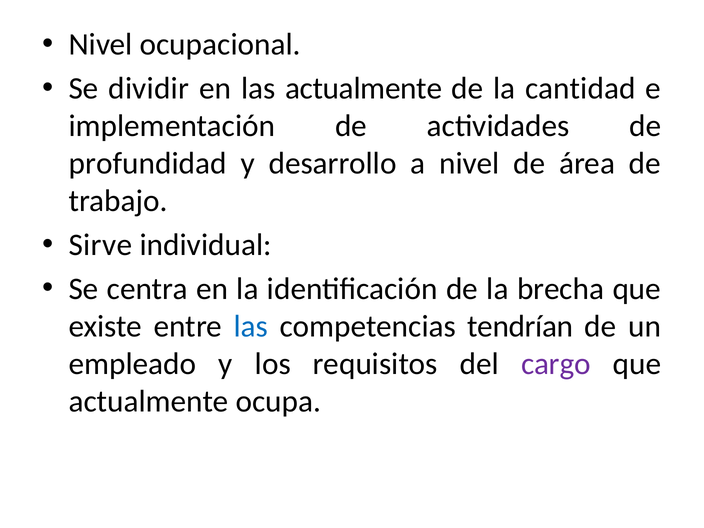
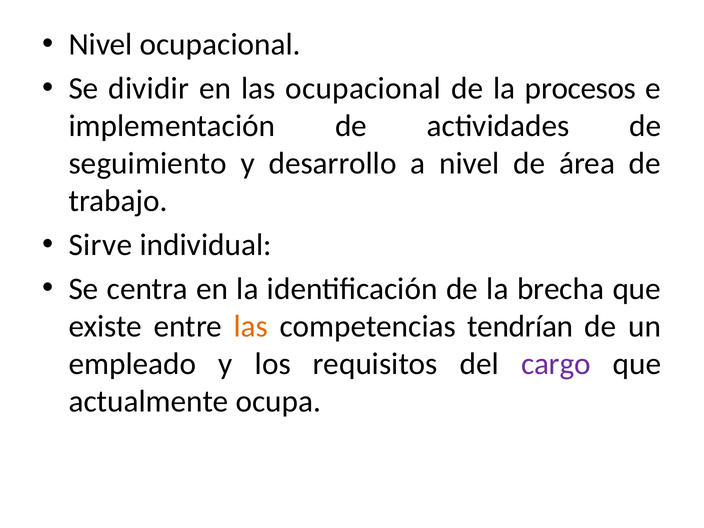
las actualmente: actualmente -> ocupacional (363, 88)
cantidad: cantidad -> procesos (581, 88)
profundidad: profundidad -> seguimiento (148, 163)
las colour: blue -> orange (251, 326)
